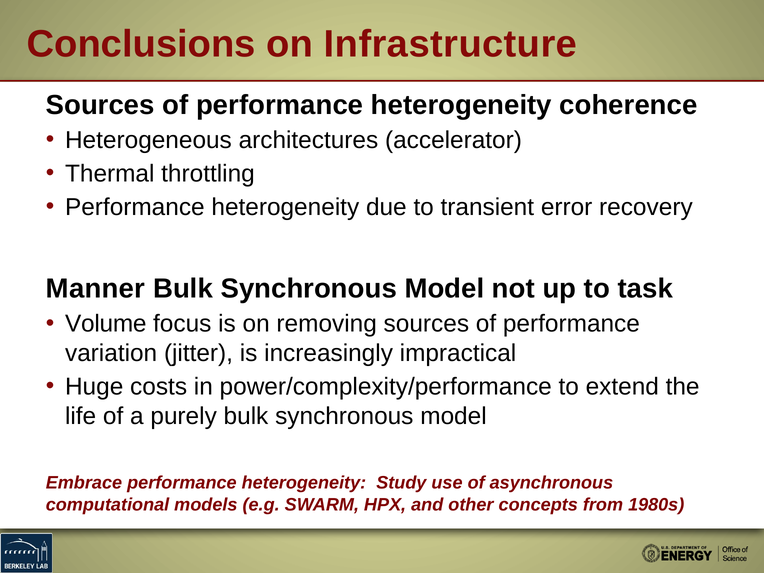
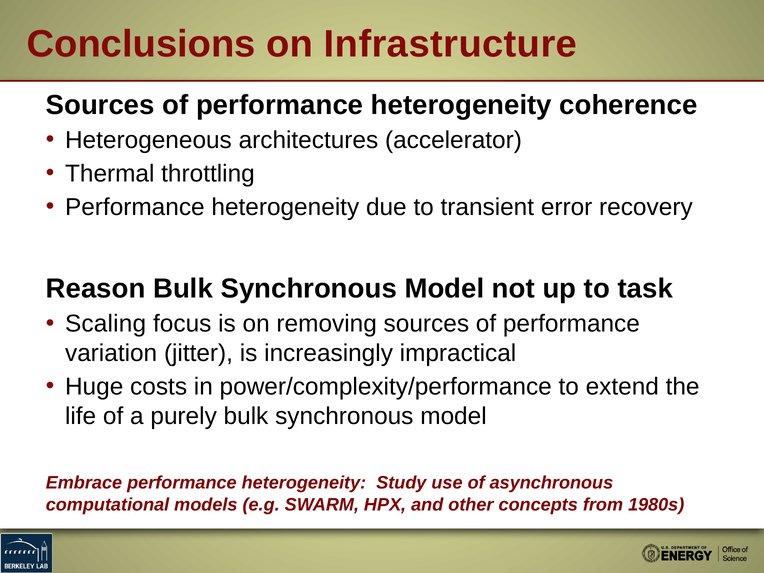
Manner: Manner -> Reason (96, 289)
Volume: Volume -> Scaling (106, 324)
